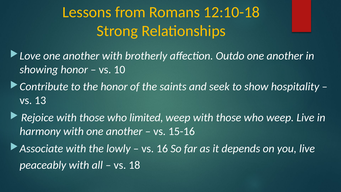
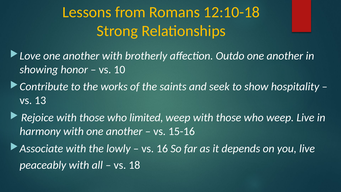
the honor: honor -> works (114, 87)
